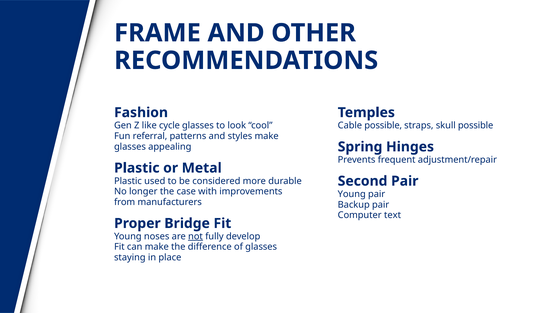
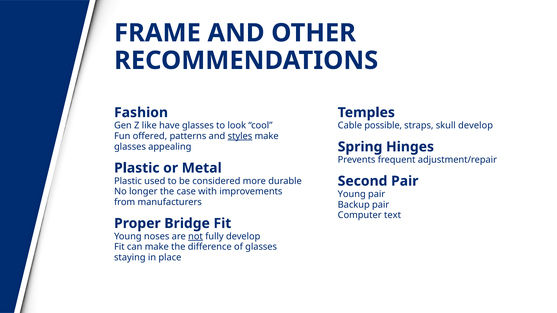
skull possible: possible -> develop (476, 126)
cycle: cycle -> have (169, 126)
referral: referral -> offered (150, 136)
styles underline: none -> present (240, 136)
